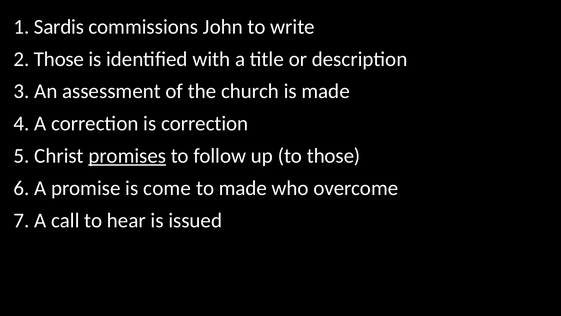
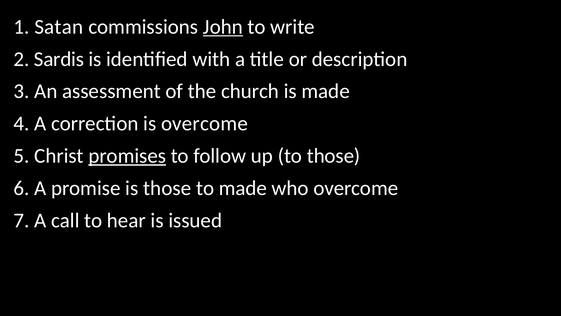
Sardis: Sardis -> Satan (59, 27)
John underline: none -> present (223, 27)
2 Those: Those -> Sardis (59, 59)
is correction: correction -> overcome (204, 123)
is come: come -> those (167, 188)
